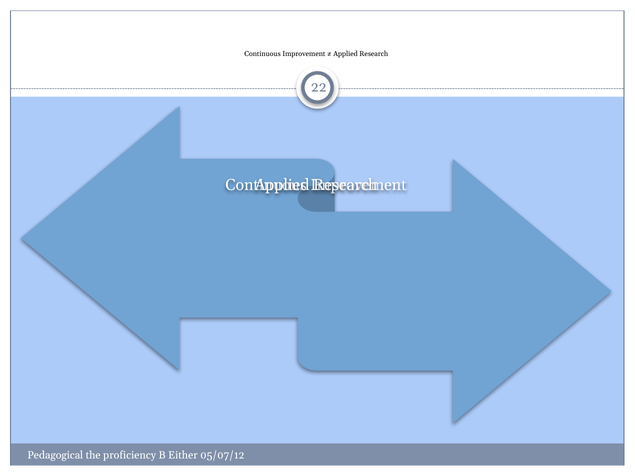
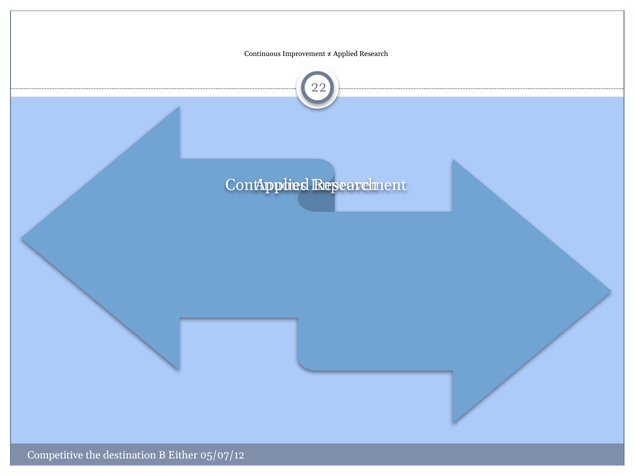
Pedagogical: Pedagogical -> Competitive (55, 455)
proficiency: proficiency -> destination (130, 455)
